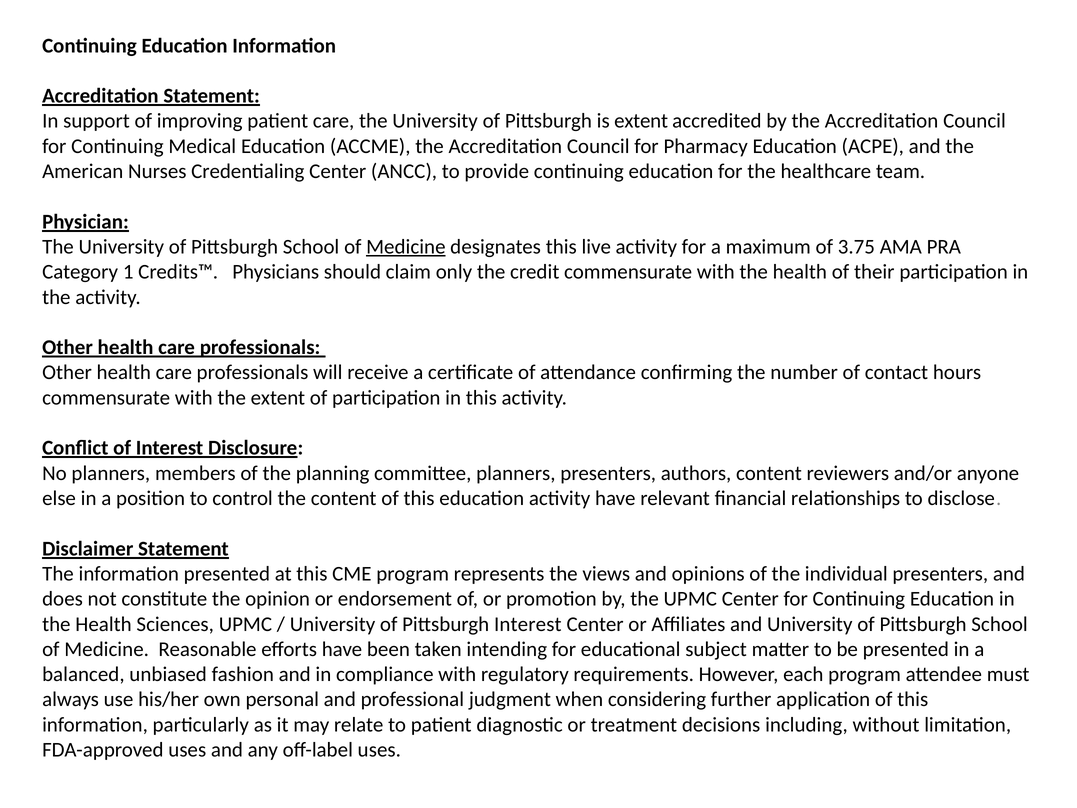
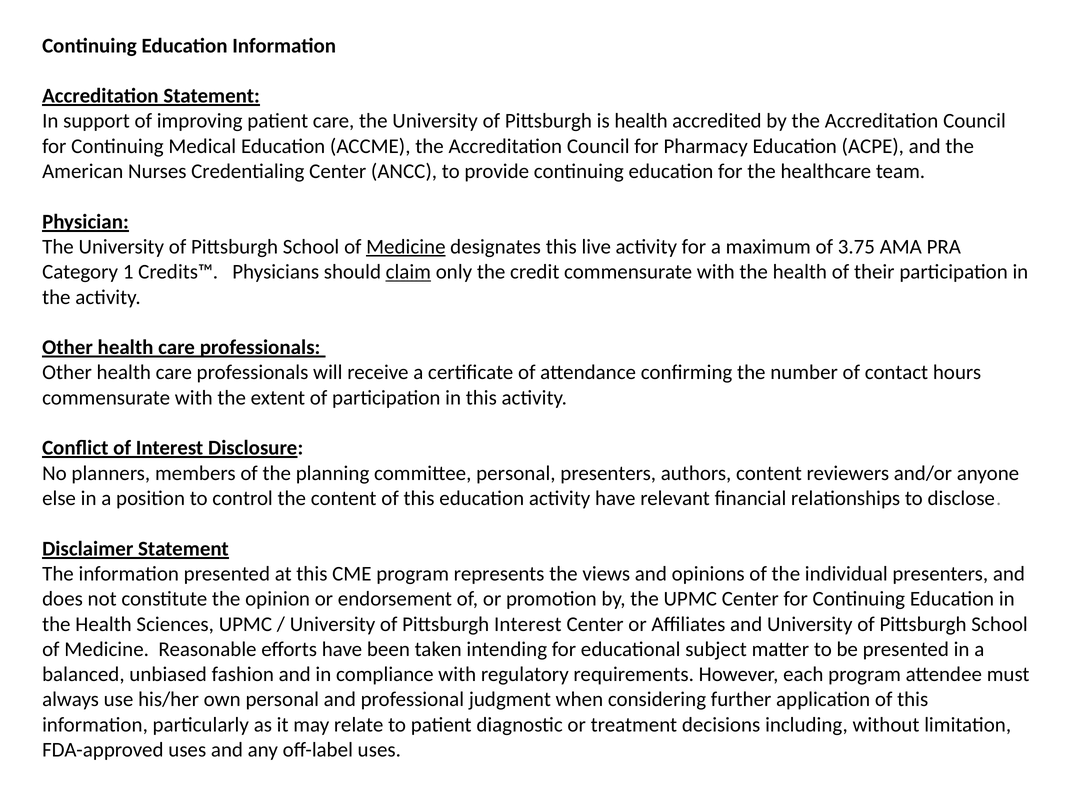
is extent: extent -> health (641, 121)
claim underline: none -> present (408, 272)
committee planners: planners -> personal (516, 473)
